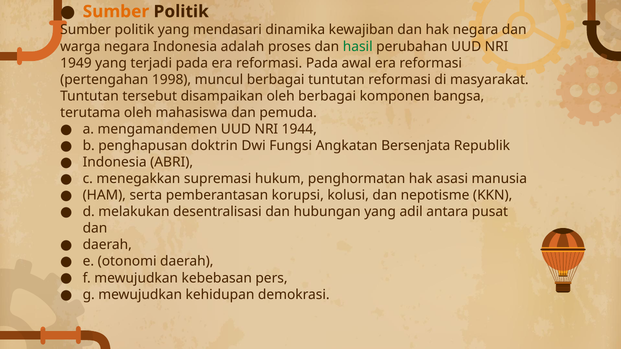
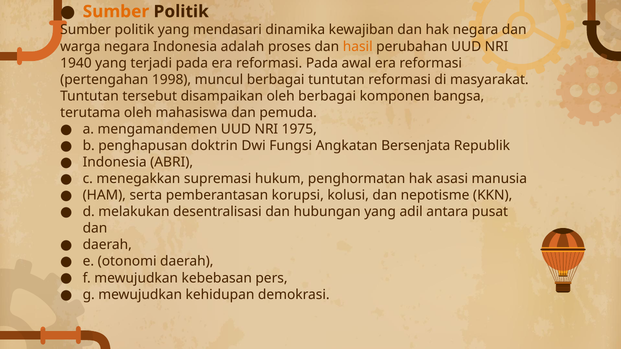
hasil colour: green -> orange (358, 46)
1949: 1949 -> 1940 (76, 63)
1944: 1944 -> 1975 (299, 129)
